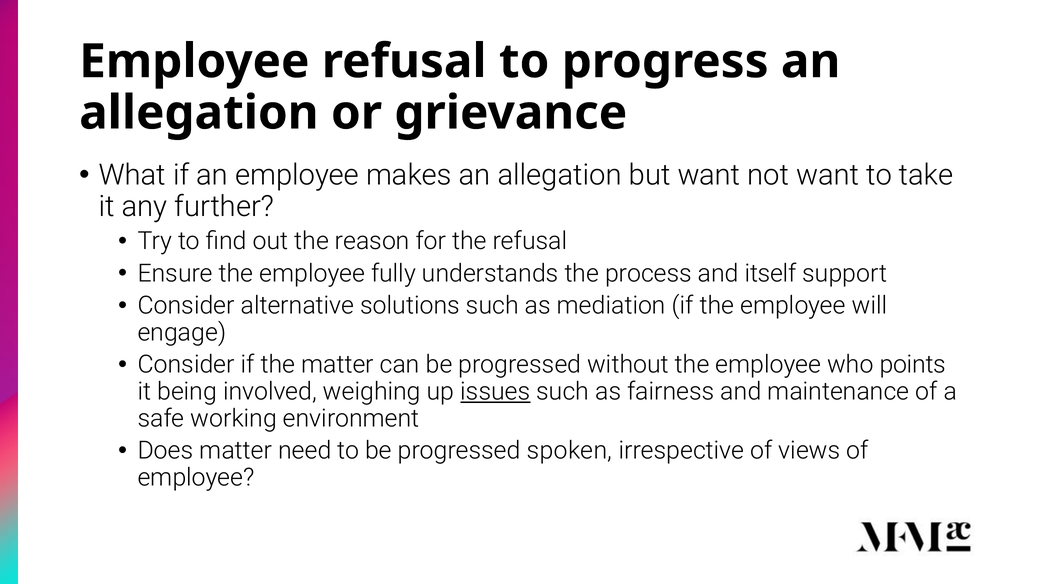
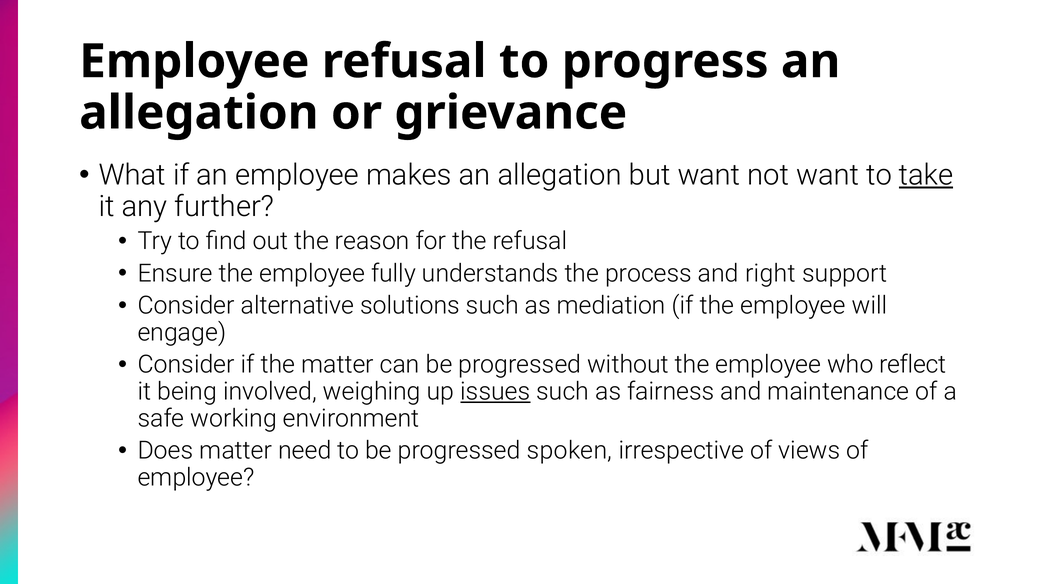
take underline: none -> present (926, 175)
itself: itself -> right (770, 274)
points: points -> reflect (913, 365)
